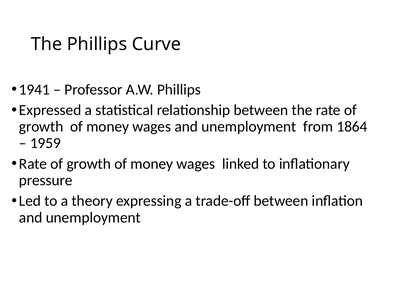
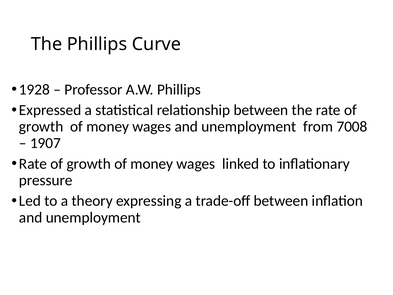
1941: 1941 -> 1928 (34, 89)
1864: 1864 -> 7008 (352, 127)
1959: 1959 -> 1907 (45, 143)
